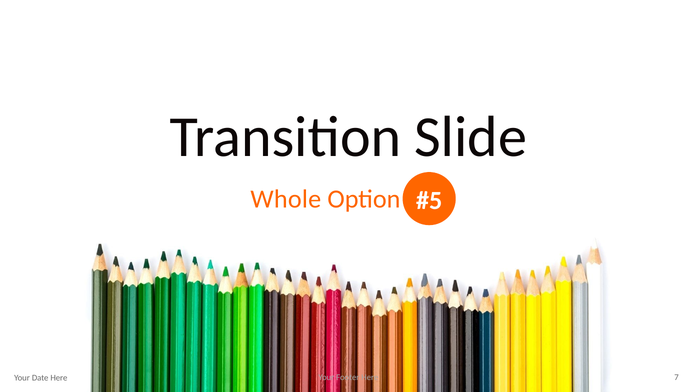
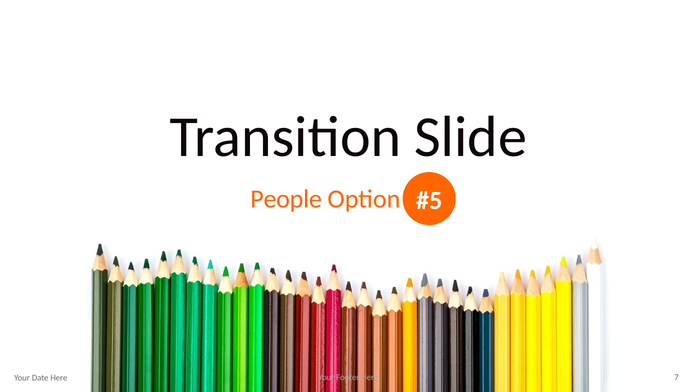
Whole: Whole -> People (286, 199)
